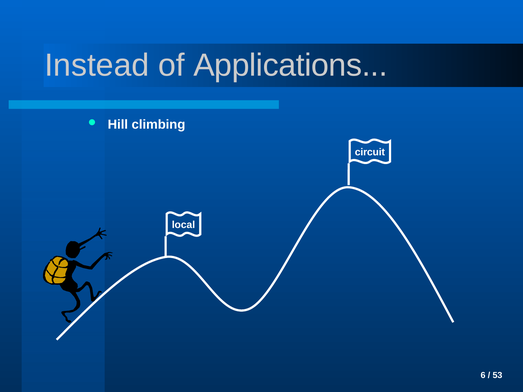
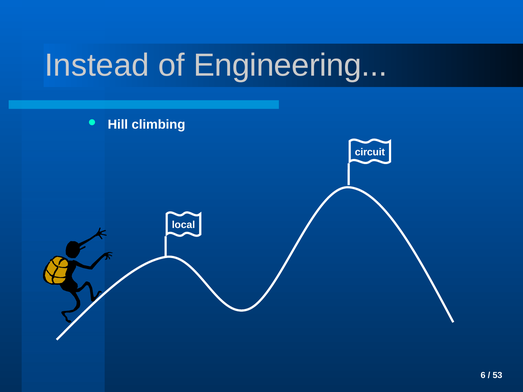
Applications: Applications -> Engineering (290, 65)
